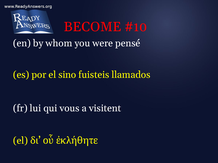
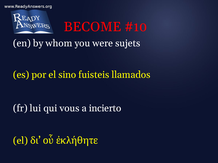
pensé: pensé -> sujets (128, 43)
visitent: visitent -> incierto (105, 109)
